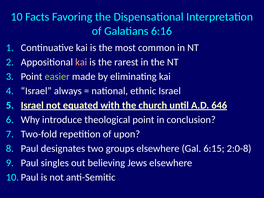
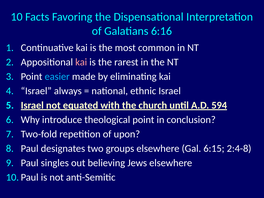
easier colour: light green -> light blue (57, 77)
646: 646 -> 594 (219, 105)
2:0-8: 2:0-8 -> 2:4-8 (239, 148)
